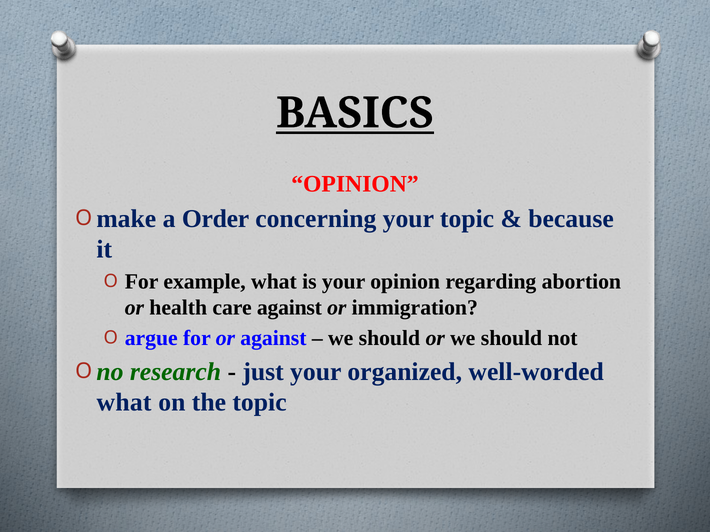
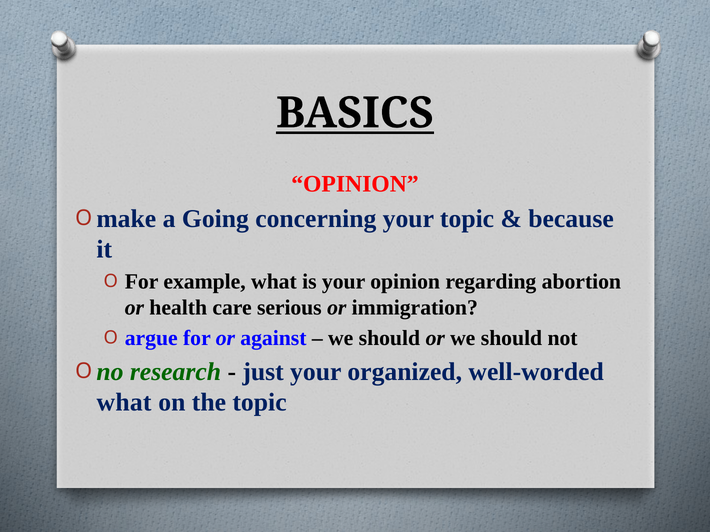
Order: Order -> Going (215, 219)
care against: against -> serious (289, 308)
